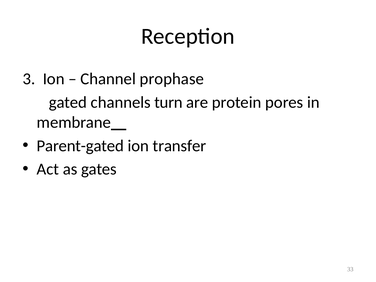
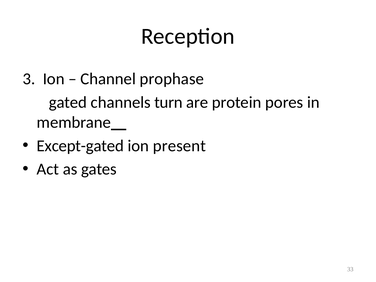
Parent-gated: Parent-gated -> Except-gated (80, 146)
transfer: transfer -> present (179, 146)
